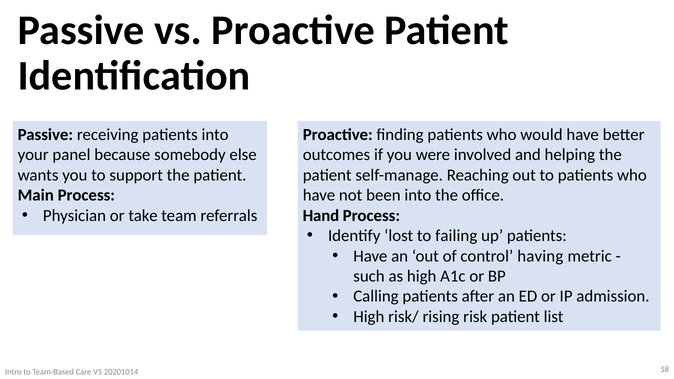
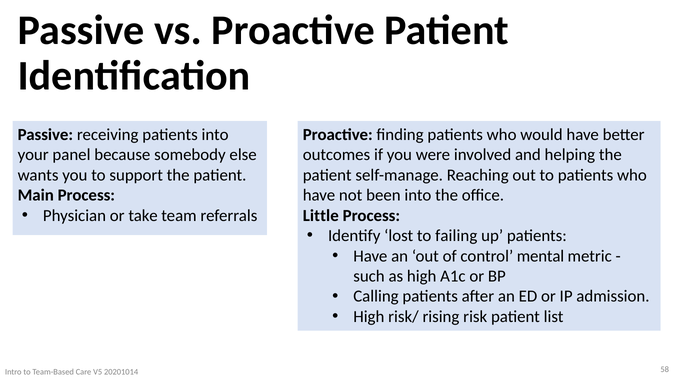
Hand: Hand -> Little (321, 216)
having: having -> mental (540, 256)
